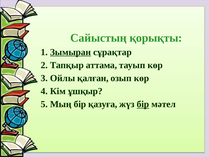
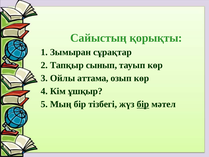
Зымыран underline: present -> none (71, 52)
аттама: аттама -> сынып (101, 65)
қалған: қалған -> аттама (93, 78)
қазуға: қазуға -> тізбегі (103, 104)
